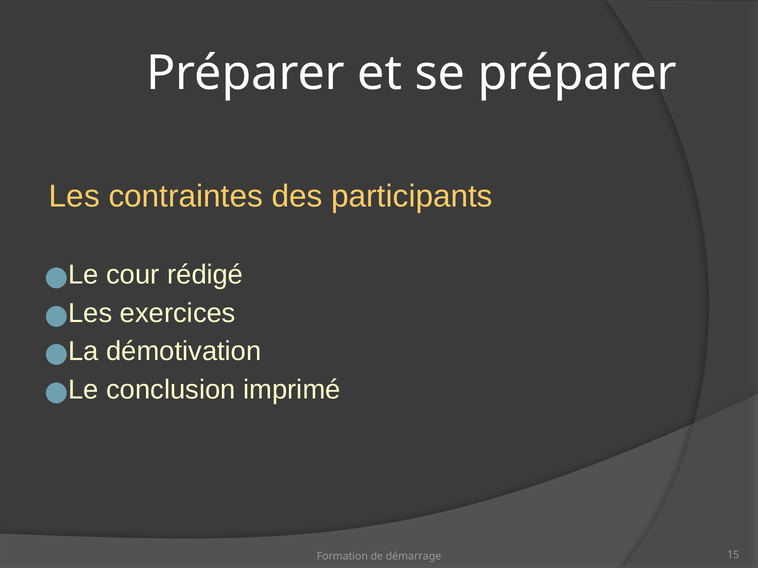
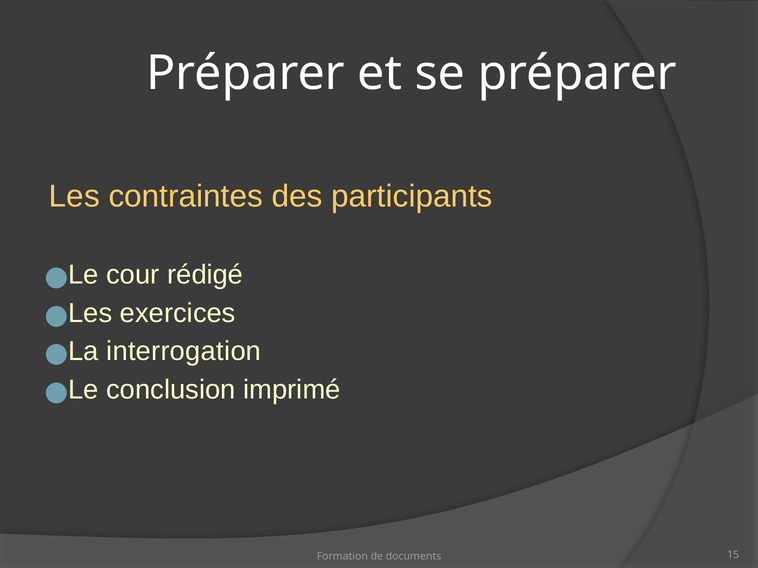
démotivation: démotivation -> interrogation (184, 352)
démarrage: démarrage -> documents (413, 557)
